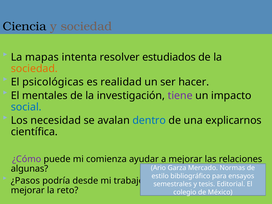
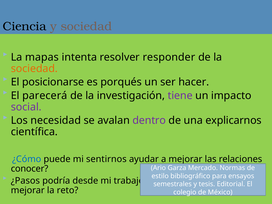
estudiados: estudiados -> responder (169, 57)
psicológicas: psicológicas -> posicionarse (53, 82)
realidad: realidad -> porqués (121, 82)
mentales: mentales -> parecerá (45, 96)
social colour: blue -> purple (26, 107)
dentro colour: blue -> purple (149, 120)
¿Cómo colour: purple -> blue (27, 159)
comienza: comienza -> sentirnos (106, 159)
algunas: algunas -> conocer (30, 169)
